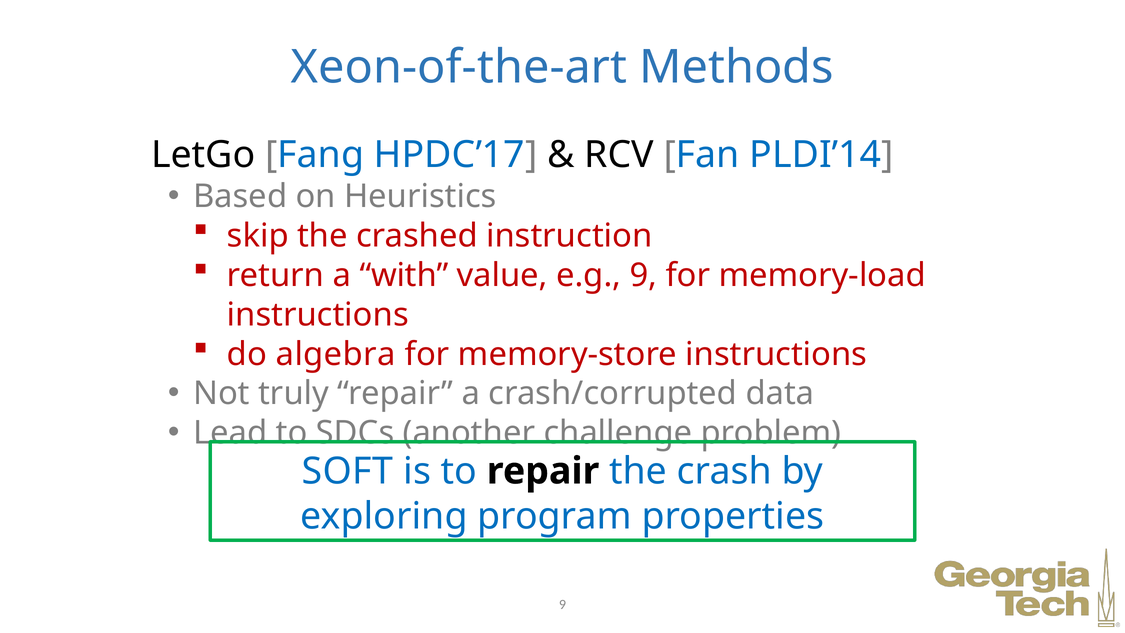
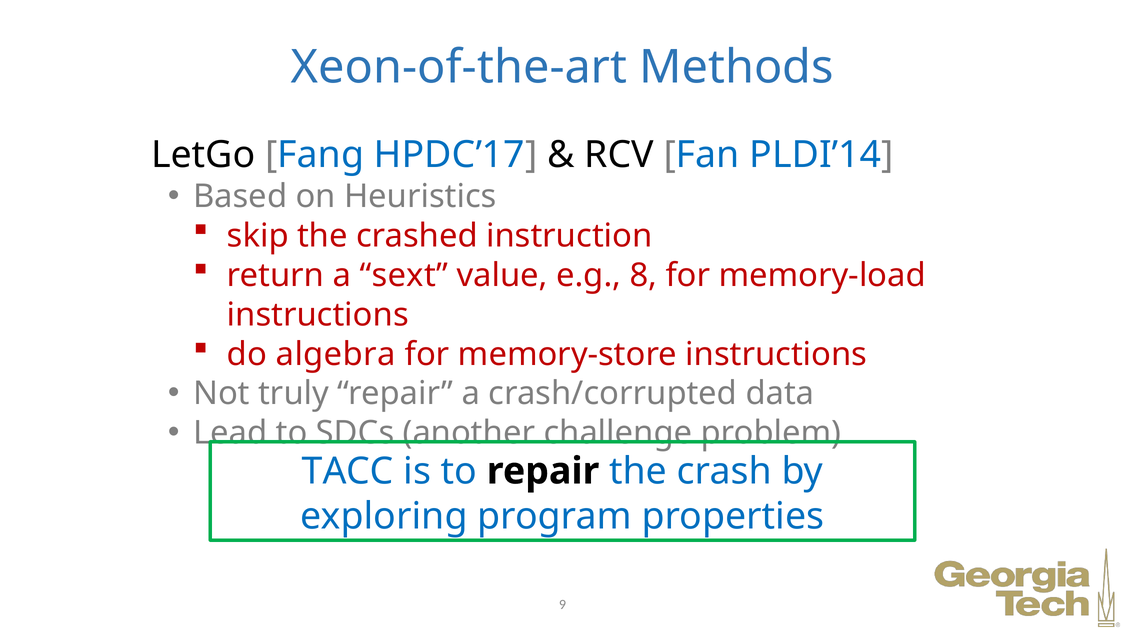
with: with -> sext (404, 275)
e.g 9: 9 -> 8 (643, 275)
SOFT: SOFT -> TACC (348, 471)
